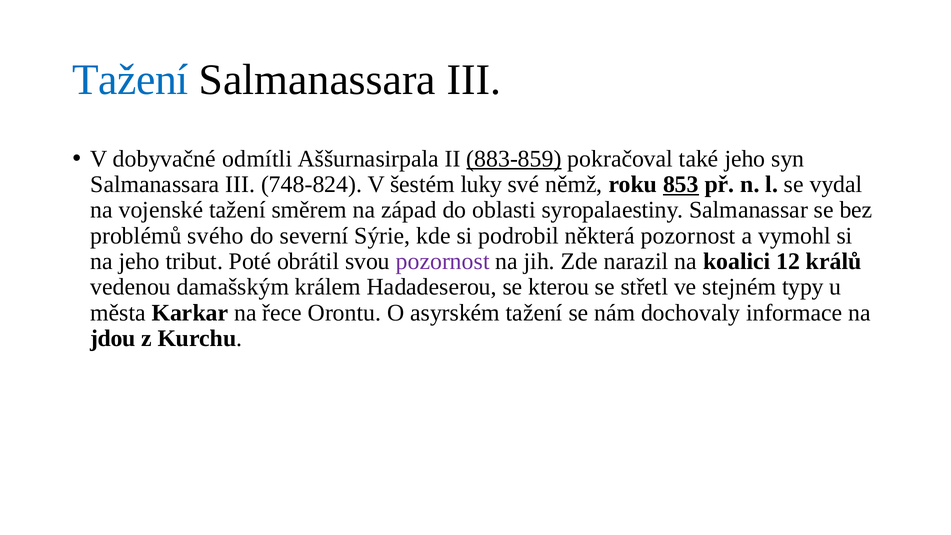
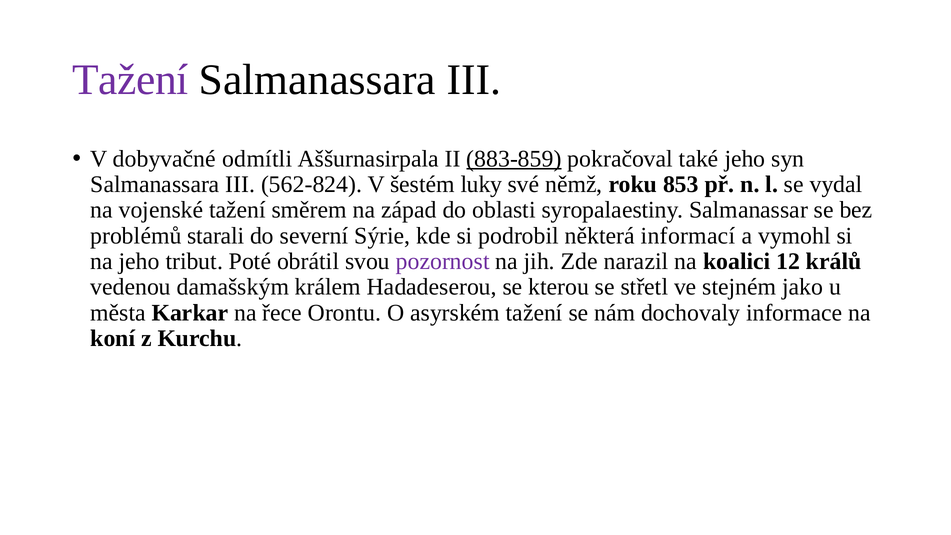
Tažení colour: blue -> purple (130, 80)
748-824: 748-824 -> 562-824 (312, 184)
853 underline: present -> none (681, 184)
svého: svého -> starali (216, 236)
některá pozornost: pozornost -> informací (688, 236)
typy: typy -> jako (803, 287)
jdou: jdou -> koní (113, 338)
